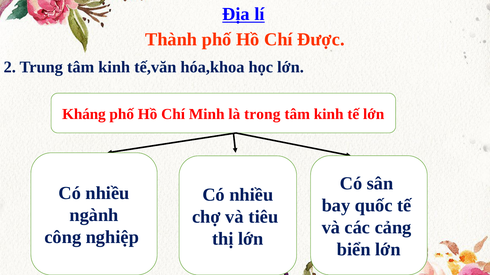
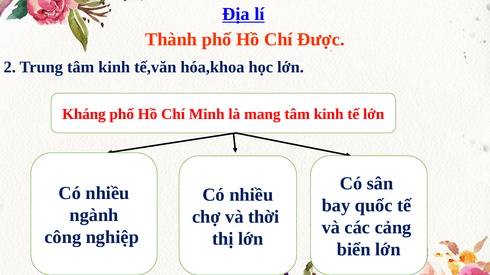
trong: trong -> mang (262, 114)
tiêu: tiêu -> thời (264, 217)
